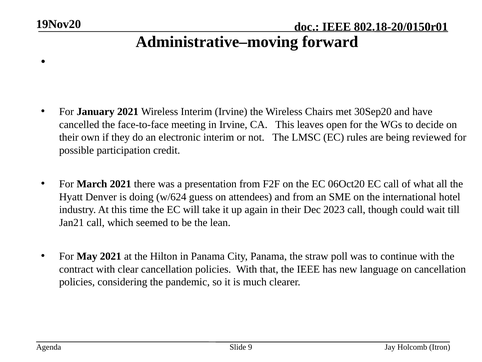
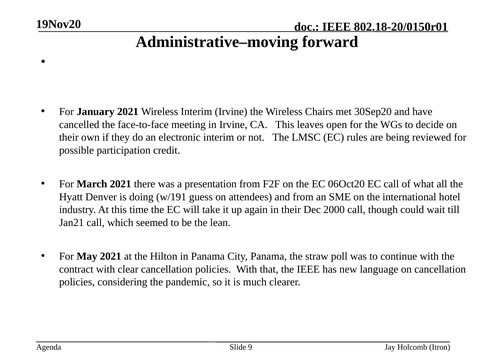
w/624: w/624 -> w/191 (171, 197)
2023: 2023 -> 2000 (334, 209)
